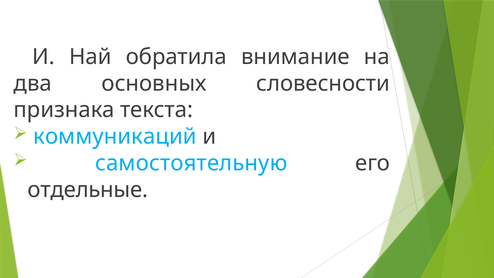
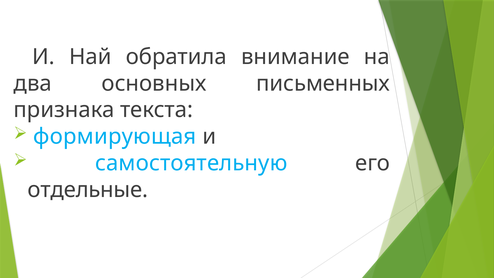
словесности: словесности -> письменных (323, 83)
коммуникаций: коммуникаций -> формирующая (115, 137)
